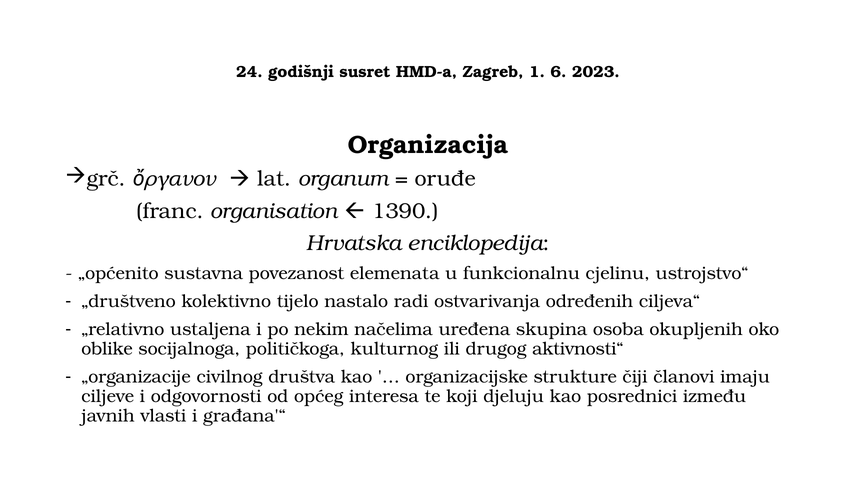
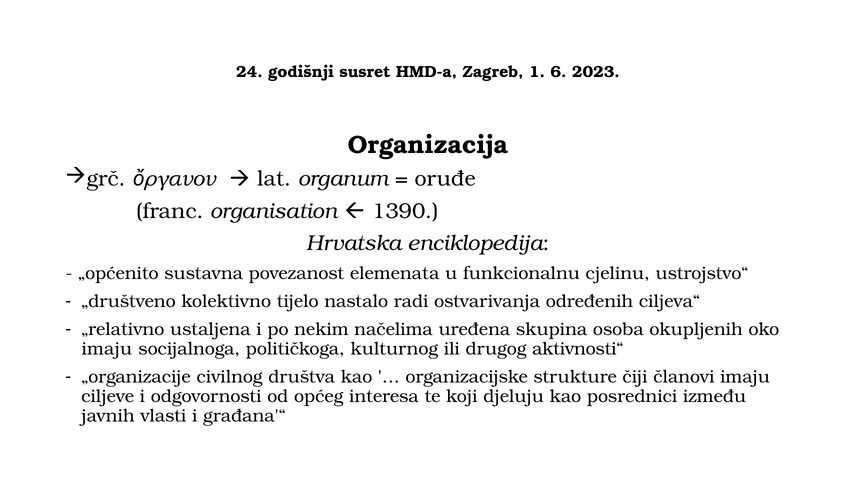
oblike: oblike -> imaju (107, 348)
